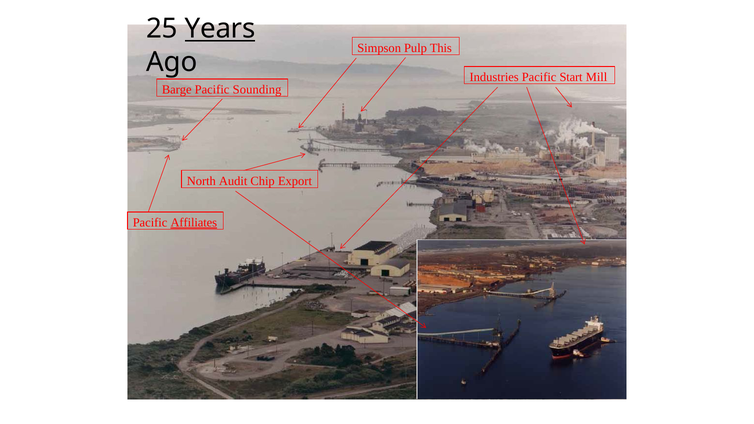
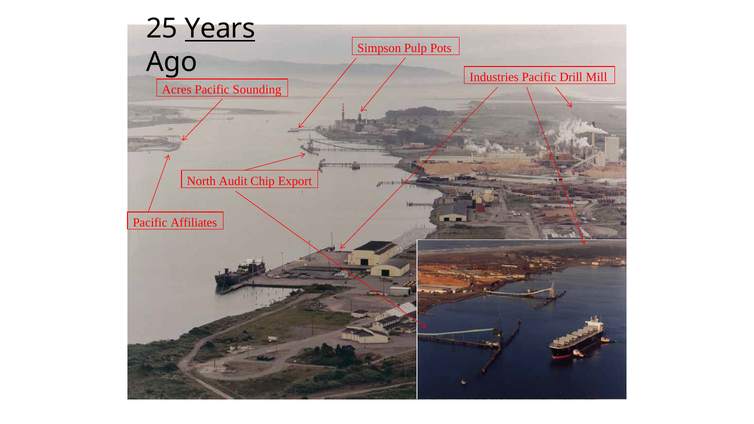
This: This -> Pots (441, 48)
Start: Start -> Drill (571, 77)
Barge: Barge -> Acres (177, 90)
Affiliates underline: present -> none (194, 223)
